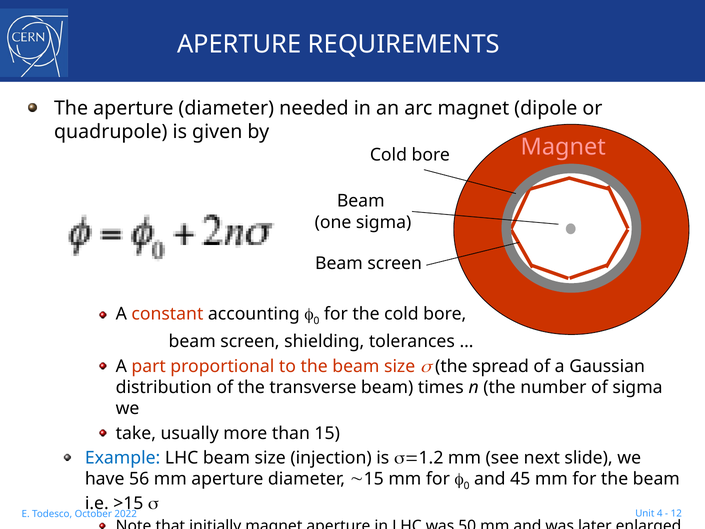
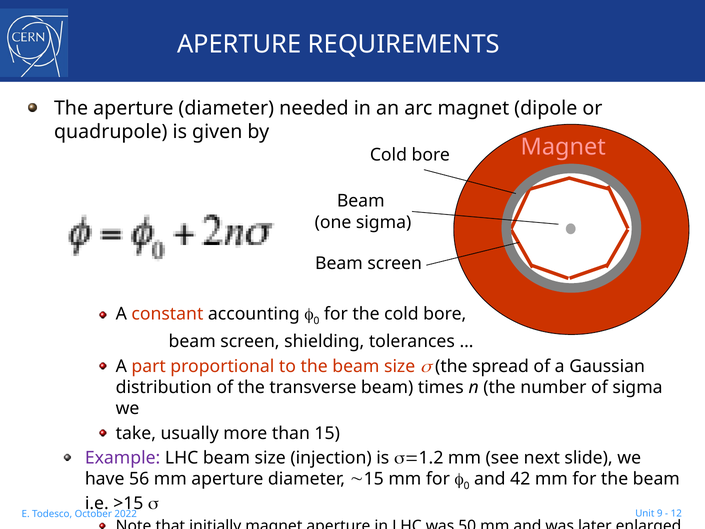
Example colour: blue -> purple (123, 458)
45: 45 -> 42 (520, 479)
4: 4 -> 9 (660, 513)
